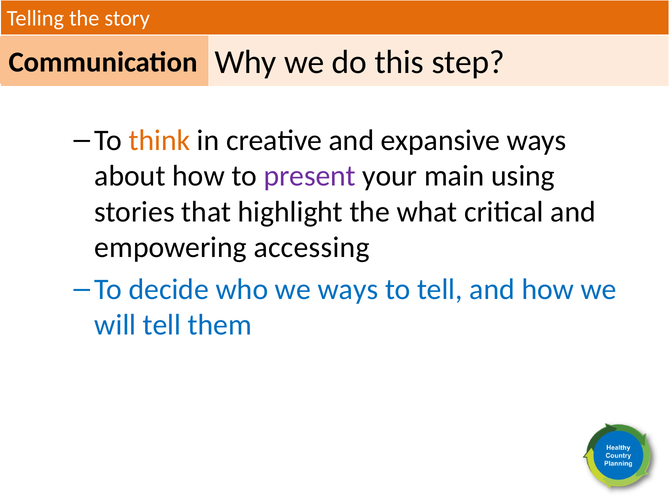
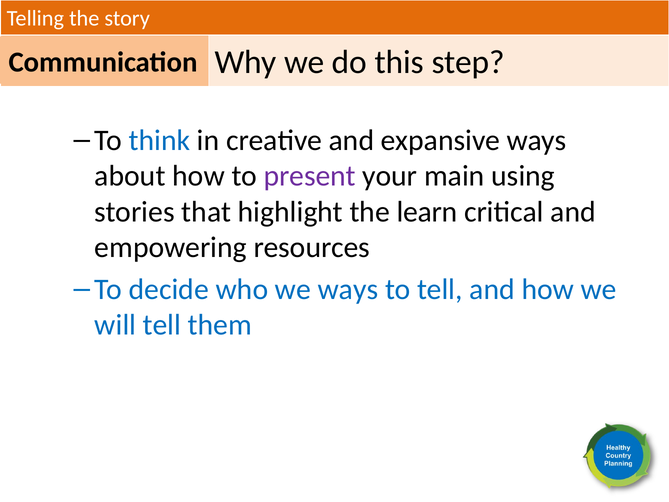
think colour: orange -> blue (159, 140)
what: what -> learn (427, 212)
accessing: accessing -> resources (312, 248)
